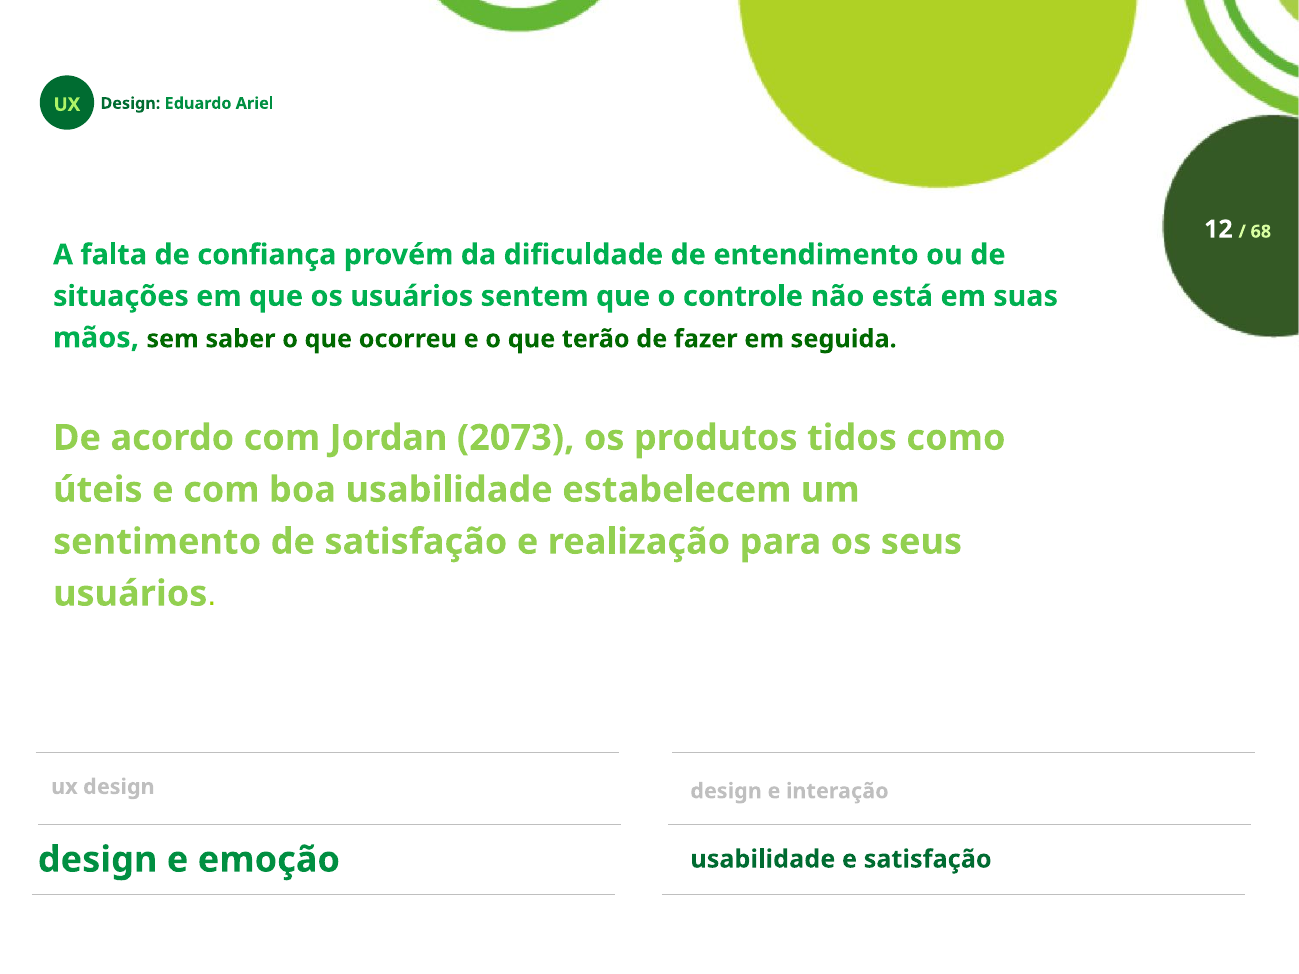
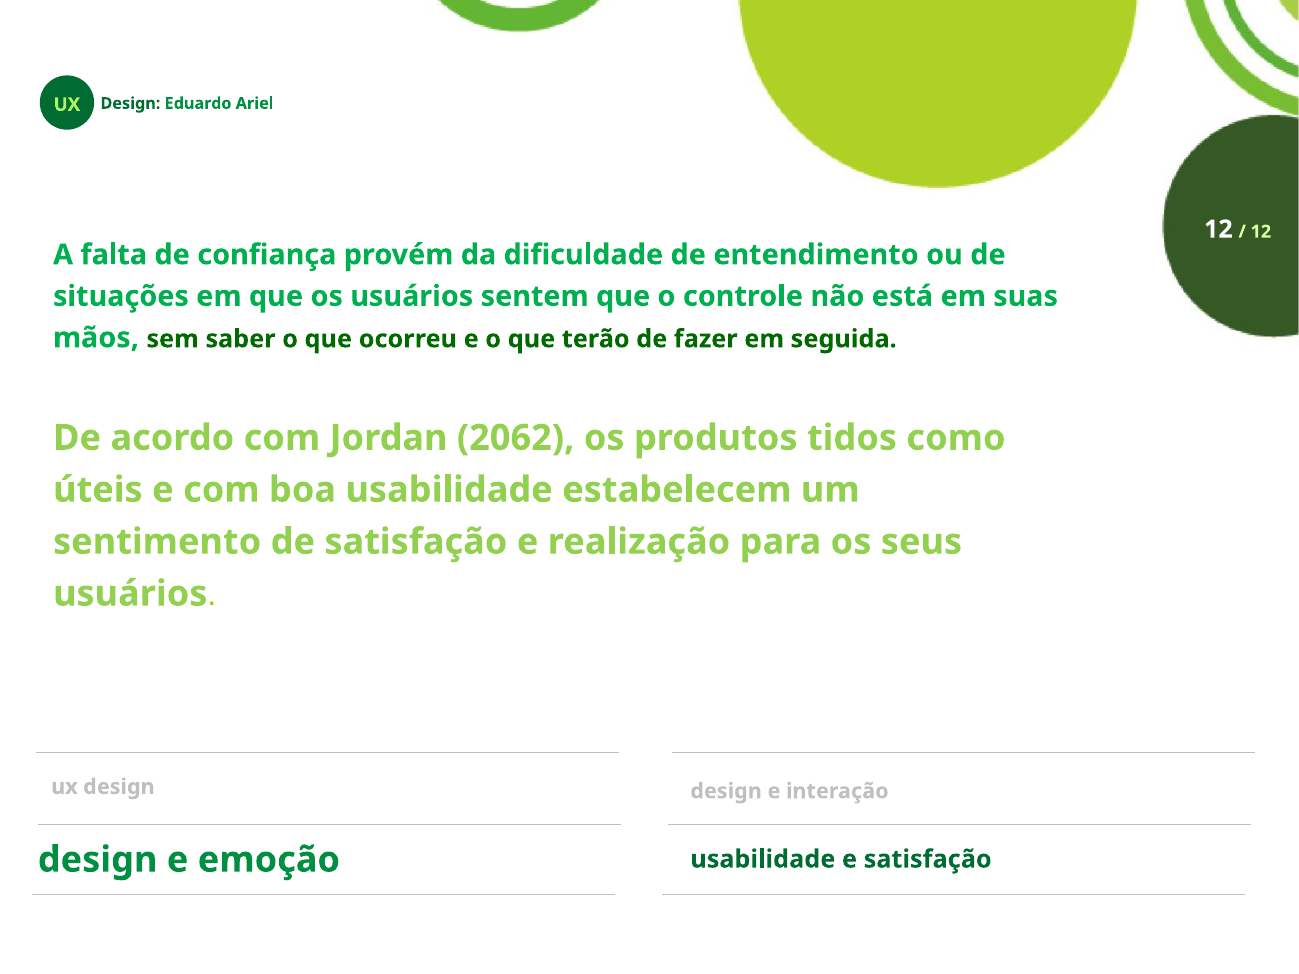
68: 68 -> 12 (1261, 232)
2073: 2073 -> 2062 (516, 438)
